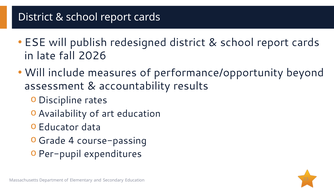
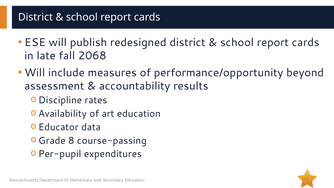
2026: 2026 -> 2068 (92, 56)
4: 4 -> 8 (71, 140)
